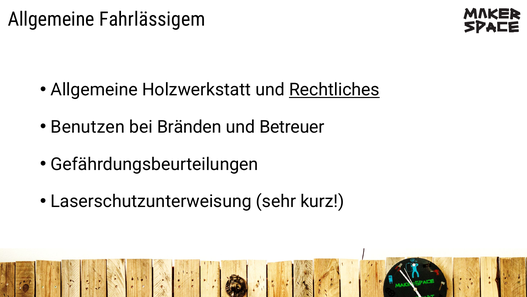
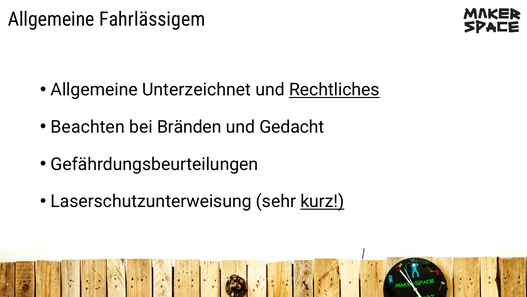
Holzwerkstatt: Holzwerkstatt -> Unterzeichnet (197, 90)
Benutzen: Benutzen -> Beachten (88, 127)
Betreuer: Betreuer -> Gedacht (292, 127)
kurz underline: none -> present (322, 201)
